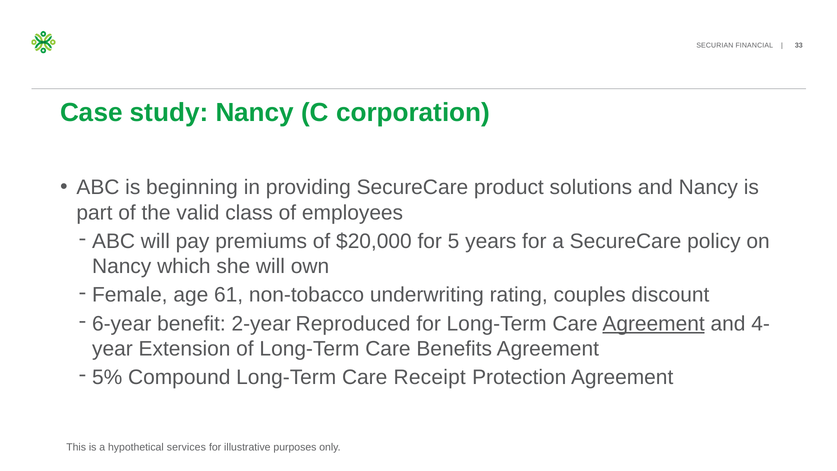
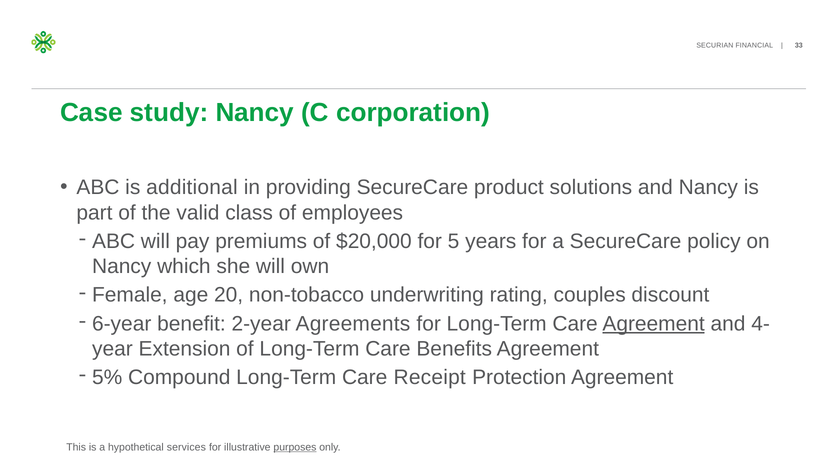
beginning: beginning -> additional (192, 187)
61: 61 -> 20 (229, 295)
Reproduced: Reproduced -> Agreements (353, 323)
purposes underline: none -> present (295, 447)
